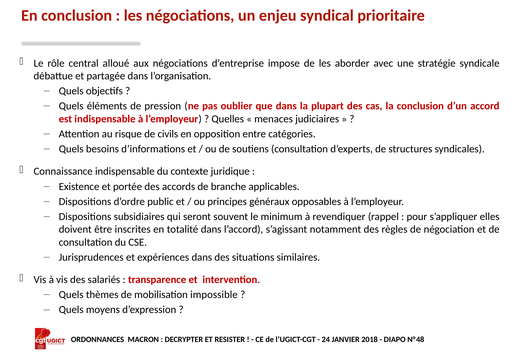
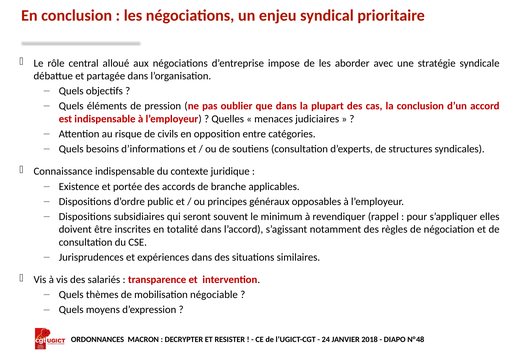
impossible: impossible -> négociable (214, 295)
